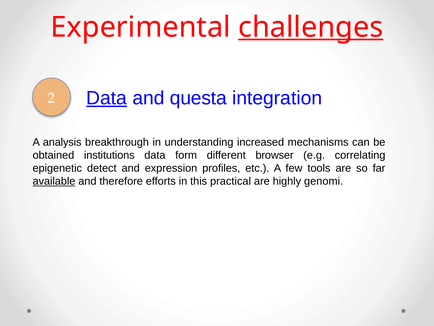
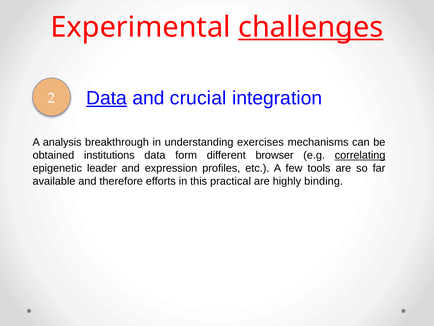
questa: questa -> crucial (198, 98)
increased: increased -> exercises (260, 142)
correlating underline: none -> present (360, 155)
detect: detect -> leader (102, 168)
available underline: present -> none (54, 181)
genomi: genomi -> binding (324, 181)
